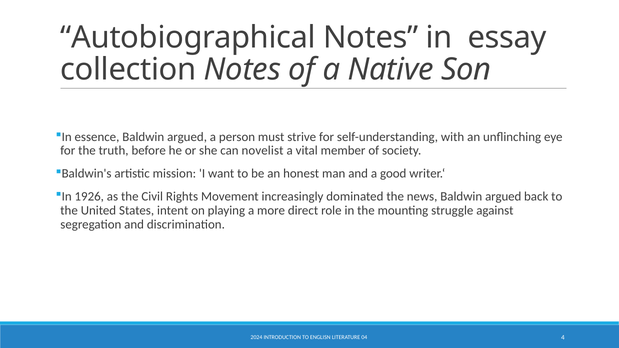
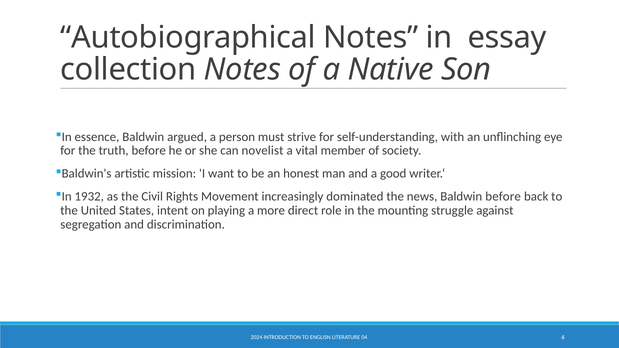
1926: 1926 -> 1932 (89, 197)
news Baldwin argued: argued -> before (503, 197)
